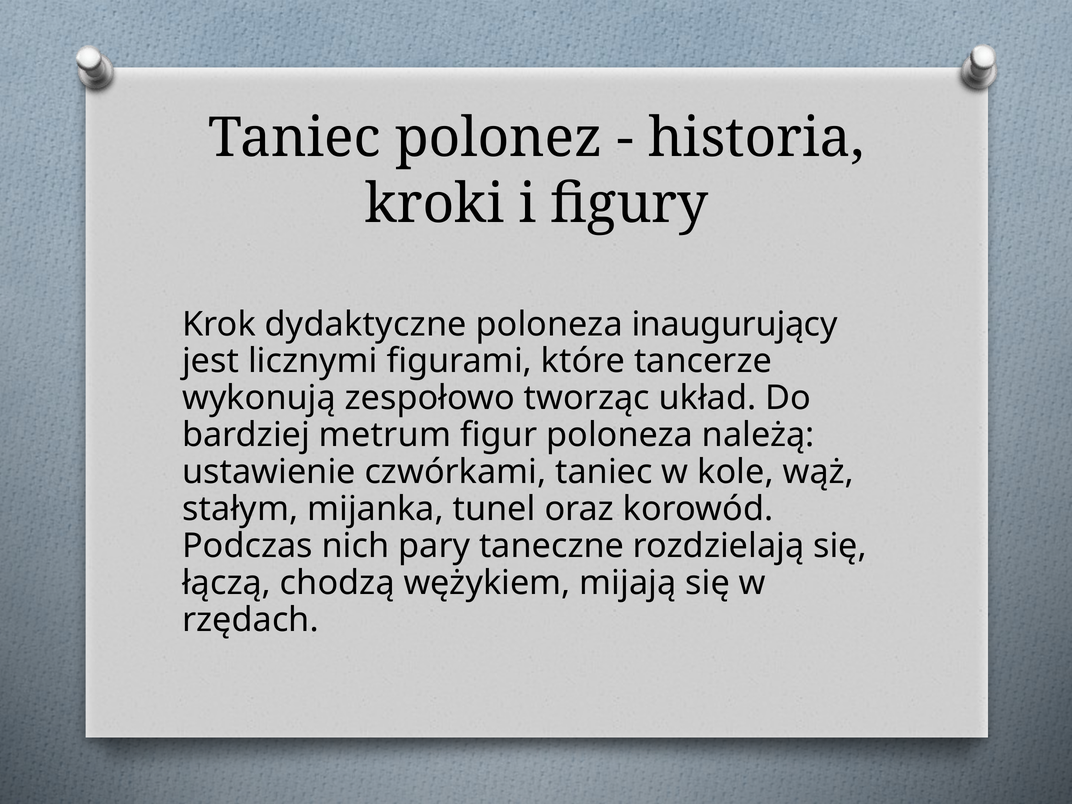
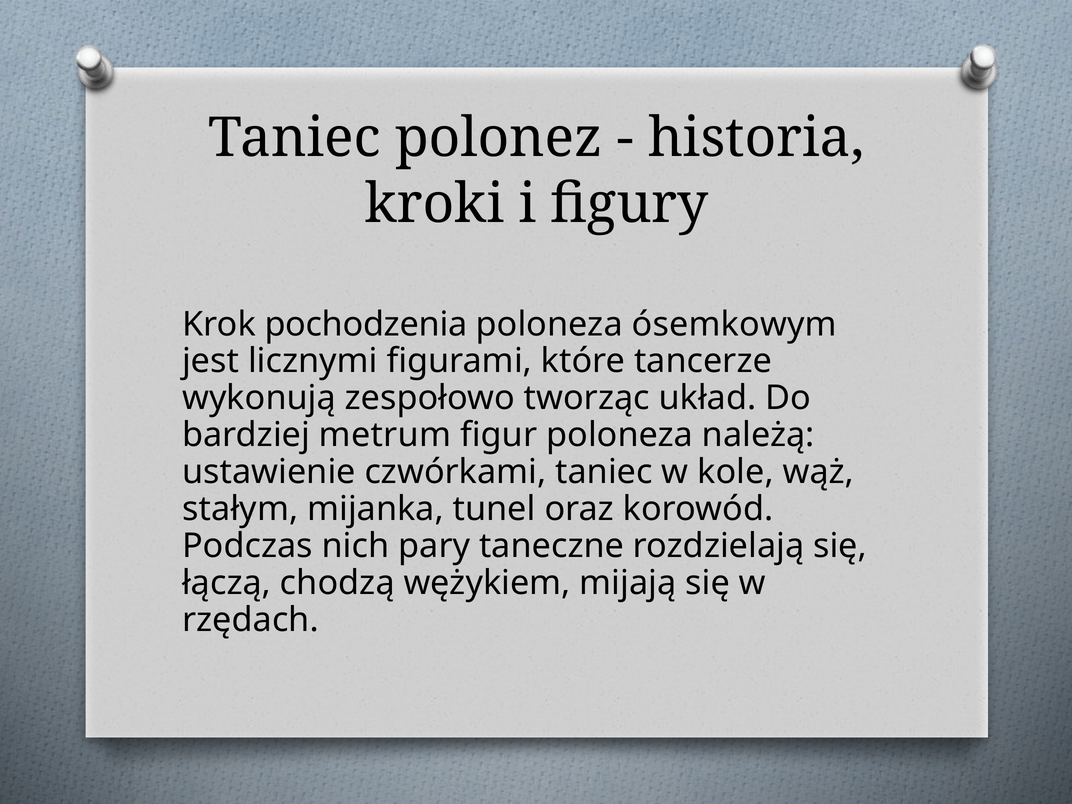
dydaktyczne: dydaktyczne -> pochodzenia (366, 324)
inaugurujący: inaugurujący -> ósemkowym (734, 324)
